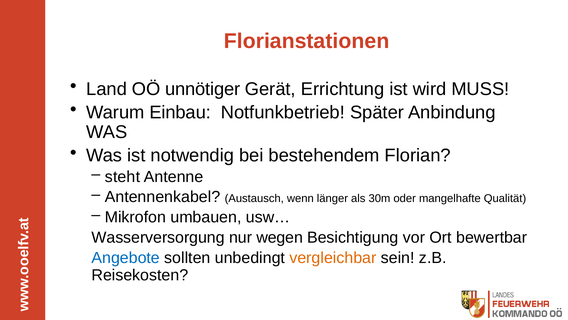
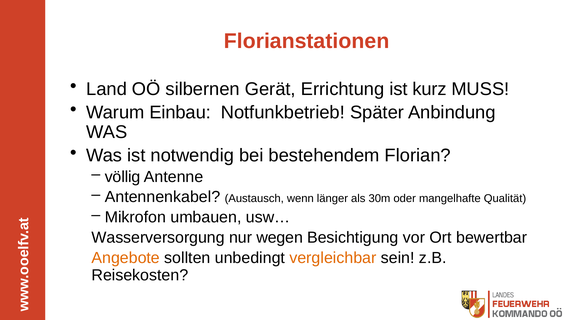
unnötiger: unnötiger -> silbernen (203, 89)
wird: wird -> kurz (430, 89)
steht: steht -> völlig (123, 176)
Angebote colour: blue -> orange (126, 258)
